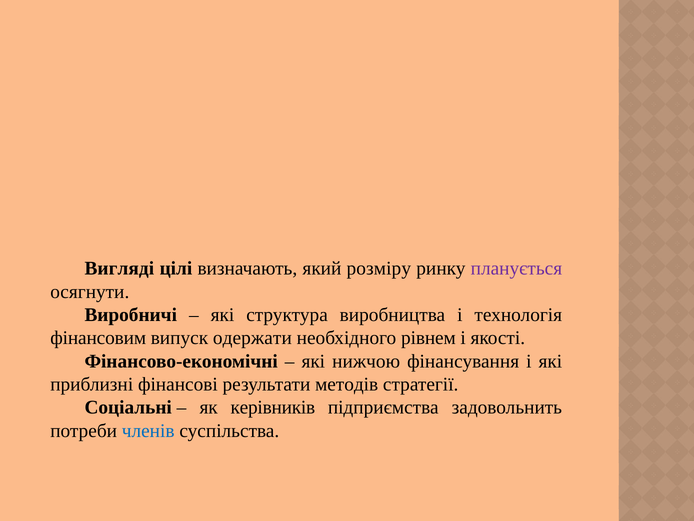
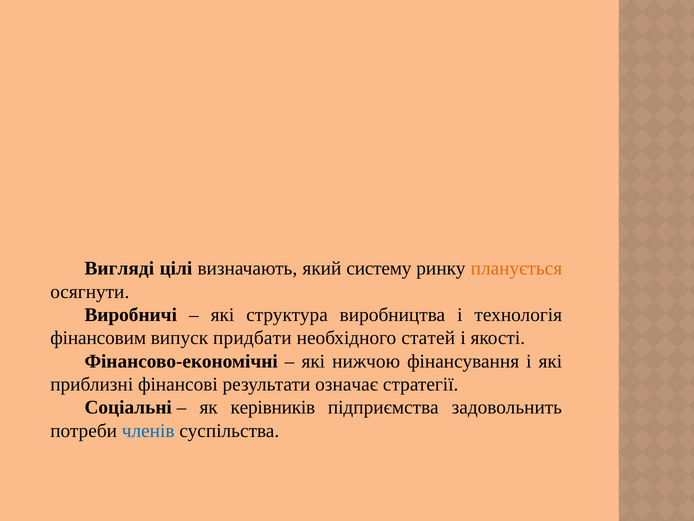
розміру: розміру -> систему (379, 268)
планується colour: purple -> orange (516, 268)
одержати: одержати -> придбати (252, 338)
рівнем: рівнем -> статей (428, 338)
методів: методів -> означає (347, 384)
